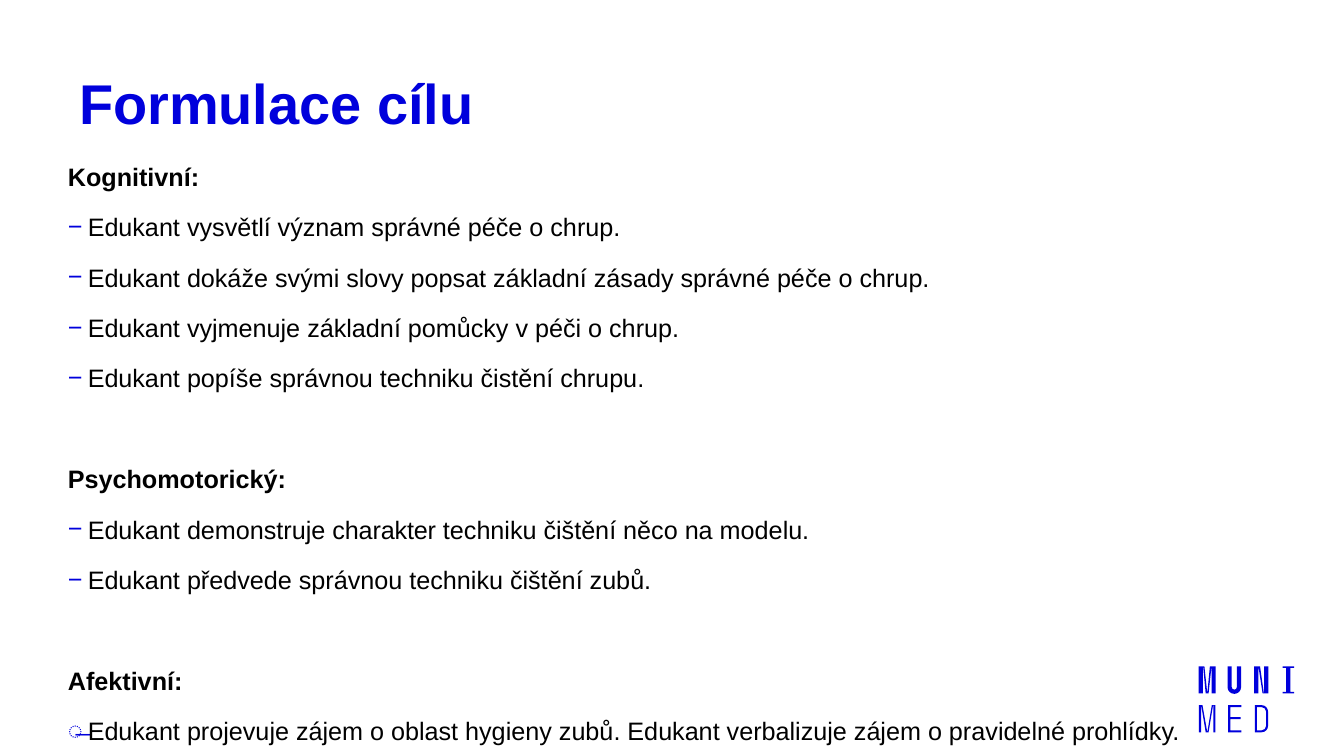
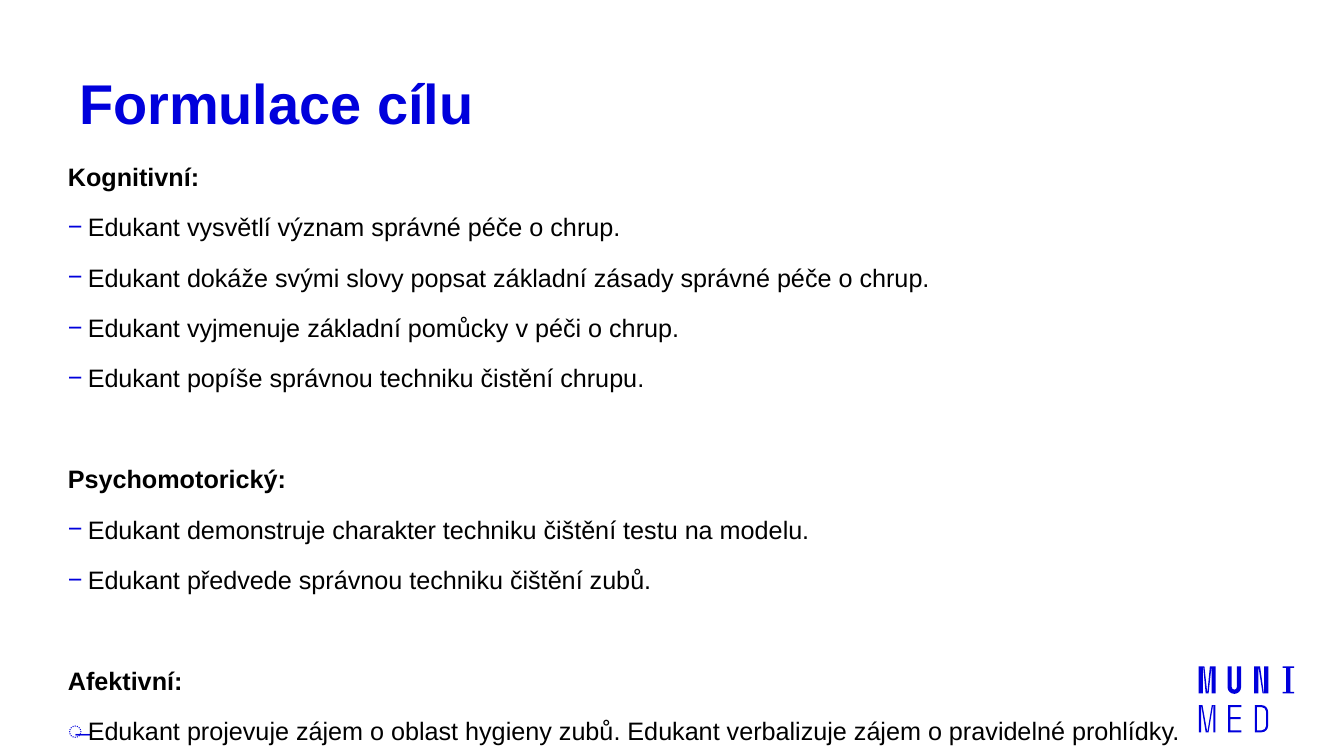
něco: něco -> testu (651, 530)
